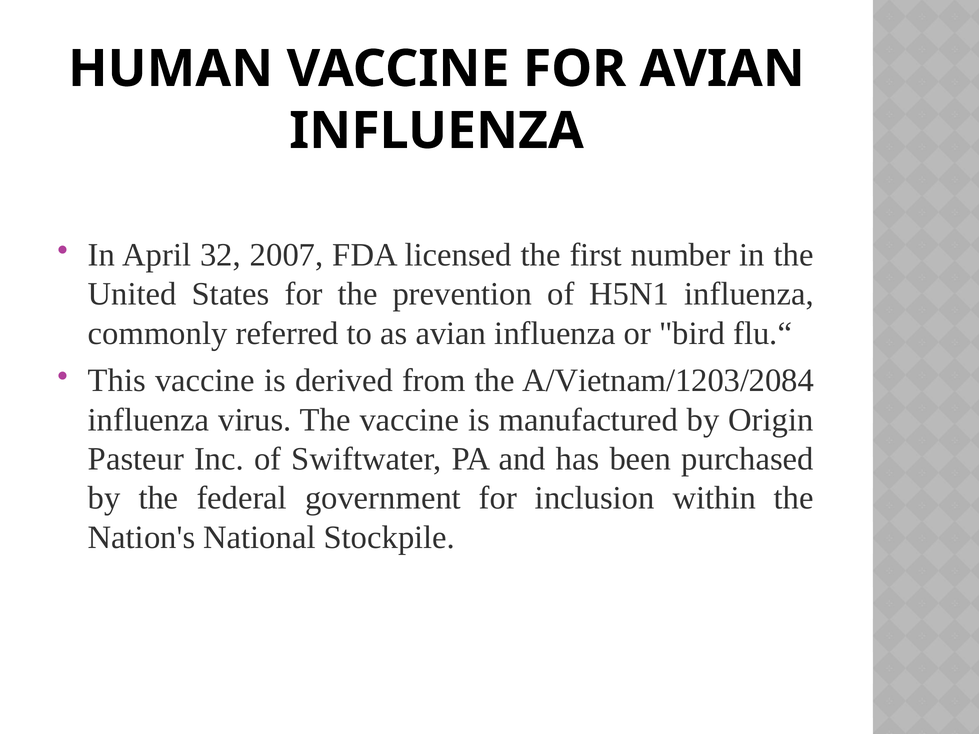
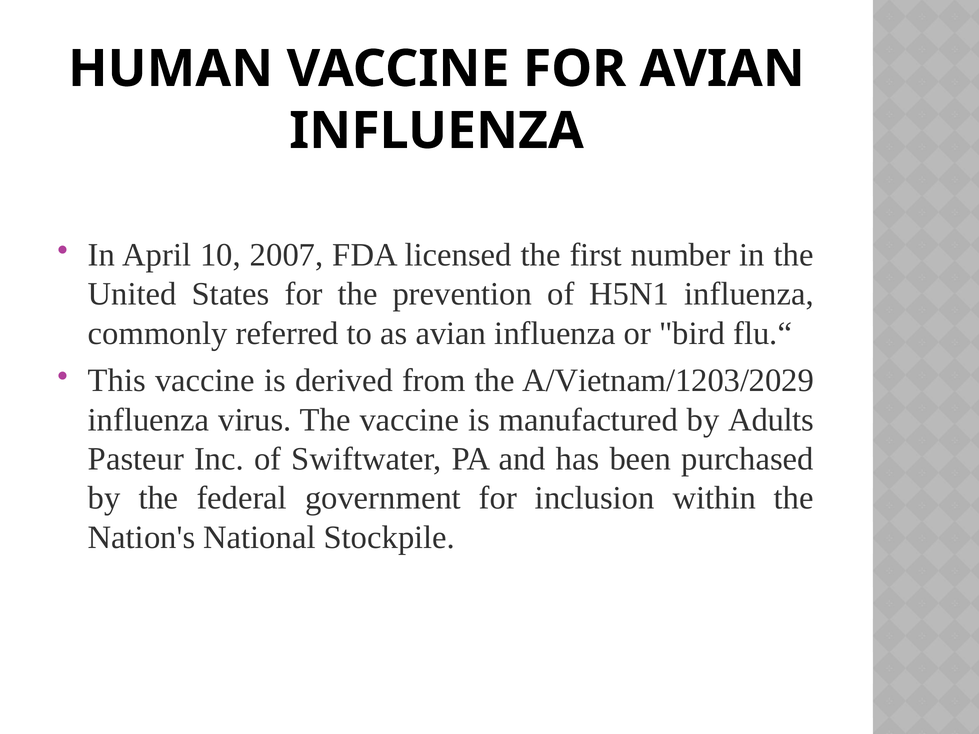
32: 32 -> 10 (221, 255)
A/Vietnam/1203/2084: A/Vietnam/1203/2084 -> A/Vietnam/1203/2029 (668, 381)
Origin: Origin -> Adults (771, 420)
